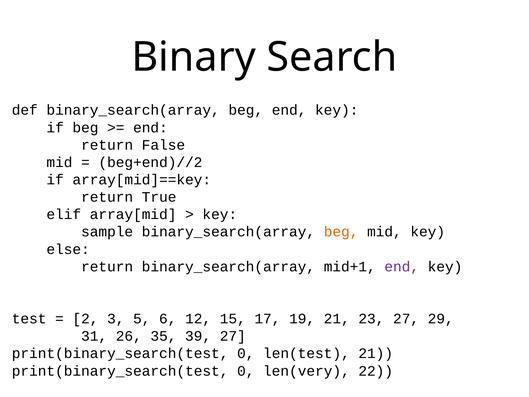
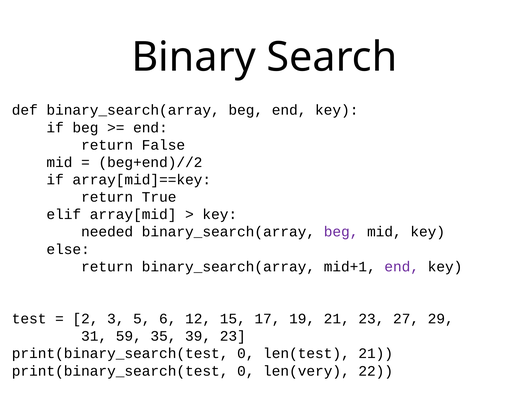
sample: sample -> needed (107, 232)
beg colour: orange -> purple (341, 232)
26: 26 -> 59 (129, 336)
39 27: 27 -> 23 (233, 336)
